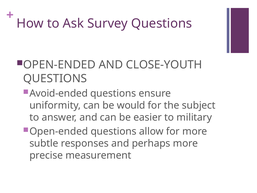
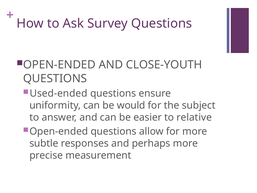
Avoid-ended: Avoid-ended -> Used-ended (59, 93)
military: military -> relative (194, 117)
